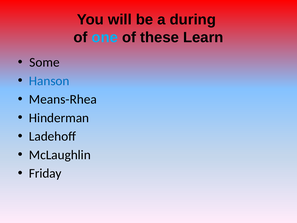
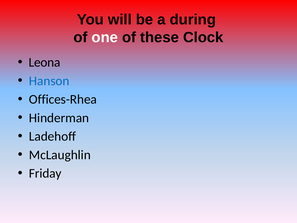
one colour: light blue -> white (105, 37)
Learn: Learn -> Clock (203, 37)
Some: Some -> Leona (45, 62)
Means-Rhea: Means-Rhea -> Offices-Rhea (63, 99)
